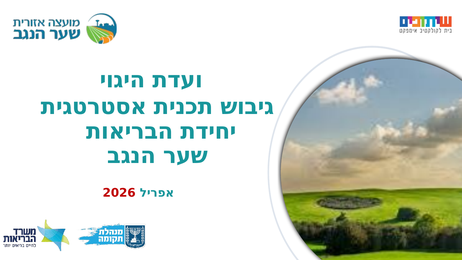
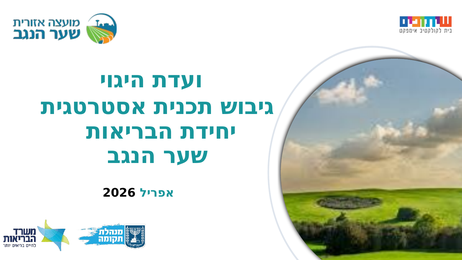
2026 colour: red -> black (119, 193)
